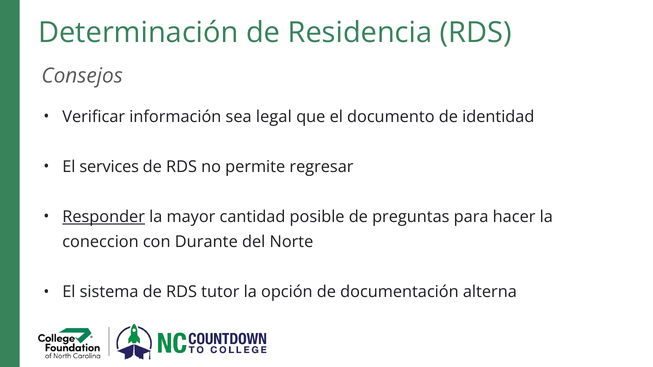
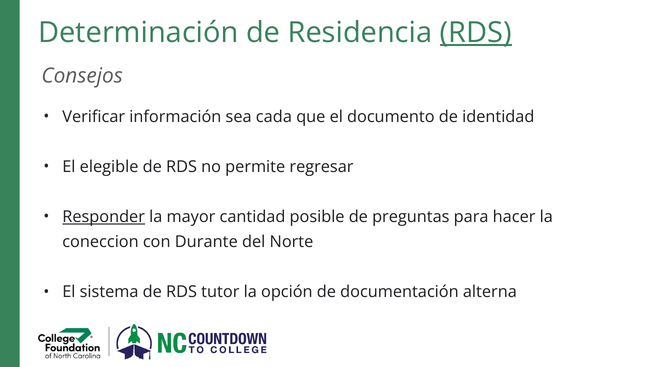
RDS underline: none -> present (476, 32)
legal: legal -> cada (274, 117)
services: services -> elegible (109, 167)
